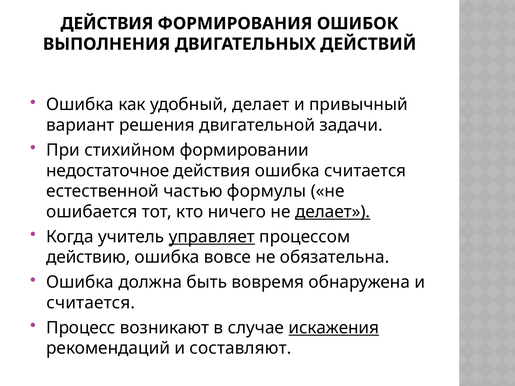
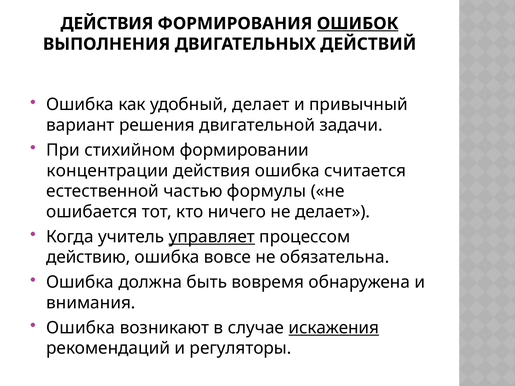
ОШИБОК underline: none -> present (358, 24)
недостаточное: недостаточное -> концентрации (107, 171)
делает underline: present -> none (333, 212)
считается: считается -> внимания (91, 303)
Процесс: Процесс -> Ошибка (81, 328)
составляют: составляют -> регуляторы (241, 348)
